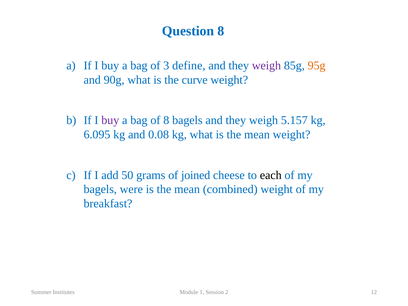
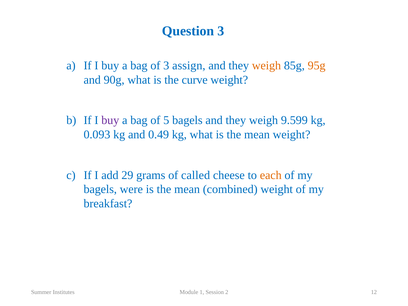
Question 8: 8 -> 3 (221, 31)
define: define -> assign (189, 66)
weigh colour: purple -> orange (266, 66)
of 8: 8 -> 5 (166, 120)
5.157: 5.157 -> 9.599 (294, 120)
6.095: 6.095 -> 0.093 (97, 135)
0.08: 0.08 -> 0.49 (159, 135)
50: 50 -> 29 (127, 175)
joined: joined -> called (196, 175)
each colour: black -> orange (271, 175)
